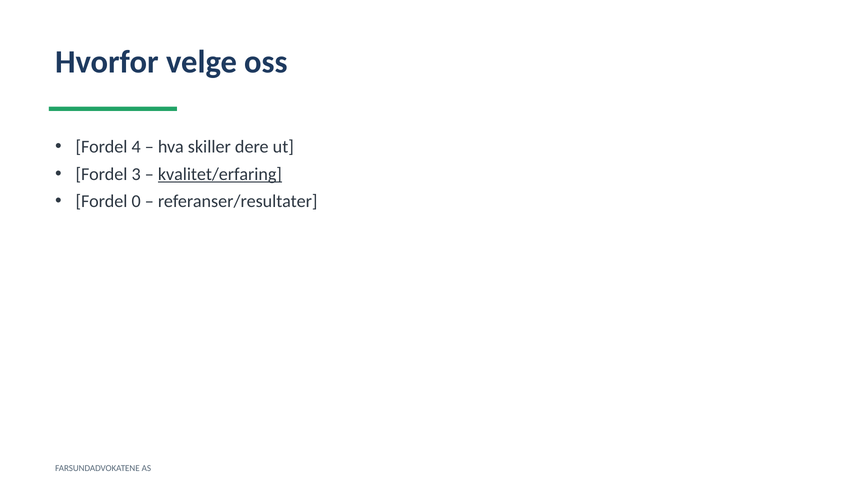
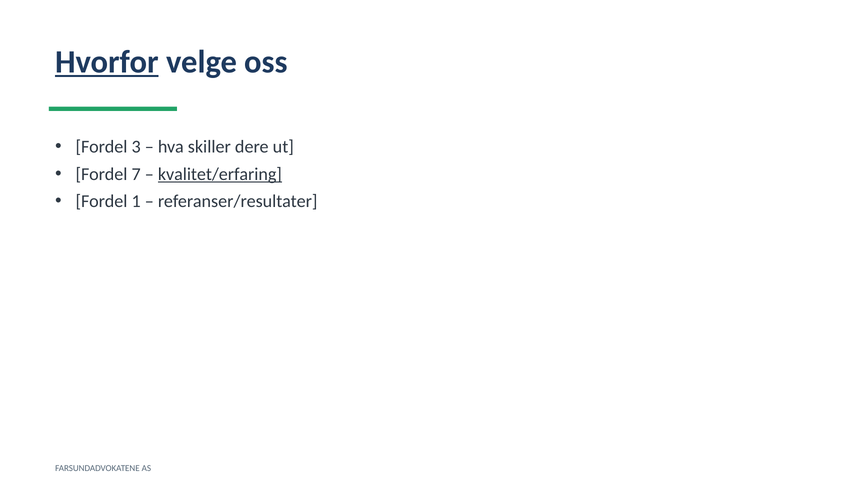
Hvorfor underline: none -> present (107, 62)
4: 4 -> 3 (136, 147)
3: 3 -> 7 (136, 174)
0: 0 -> 1 (136, 201)
